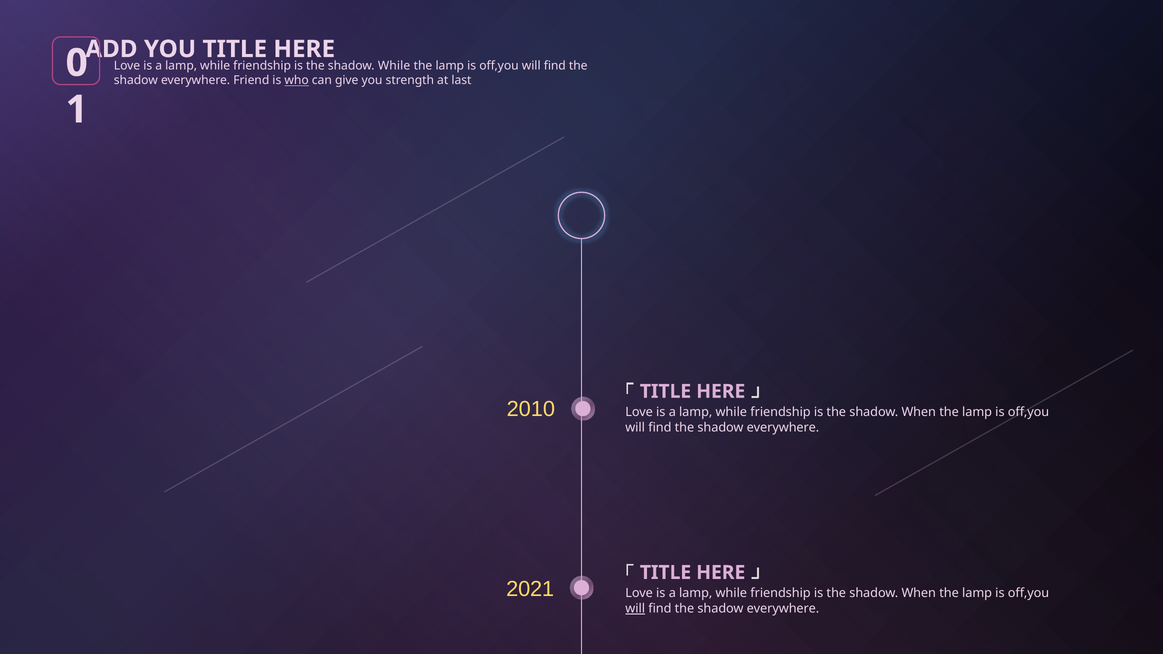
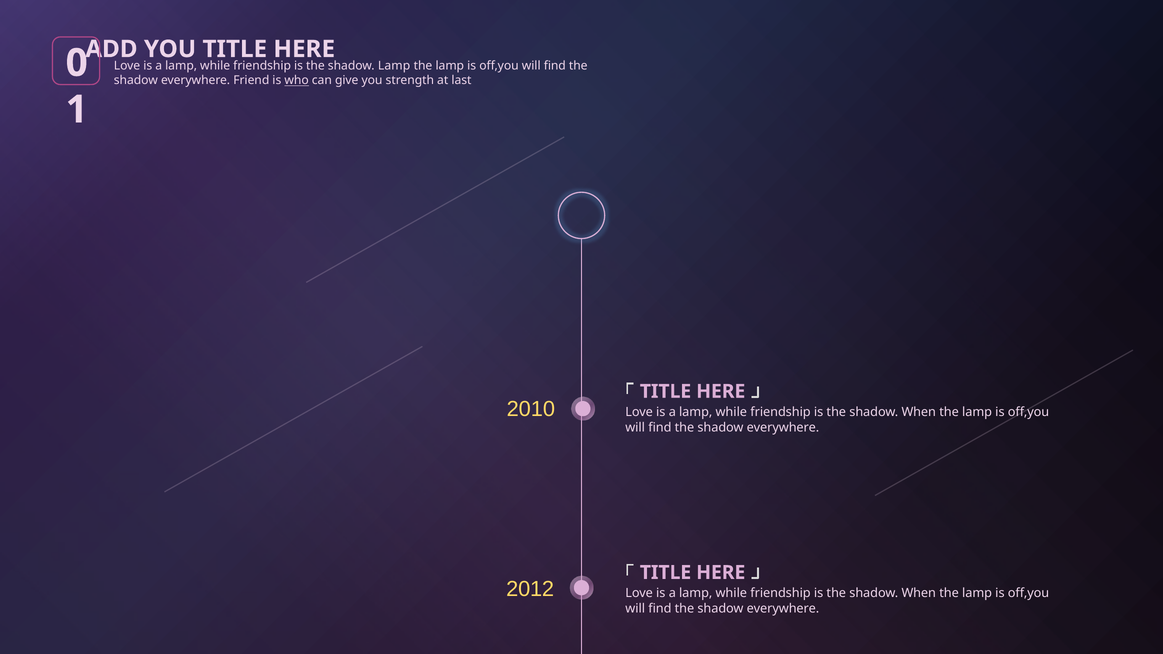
shadow While: While -> Lamp (394, 66)
2021: 2021 -> 2012 (530, 589)
will underline: present -> none (635, 609)
